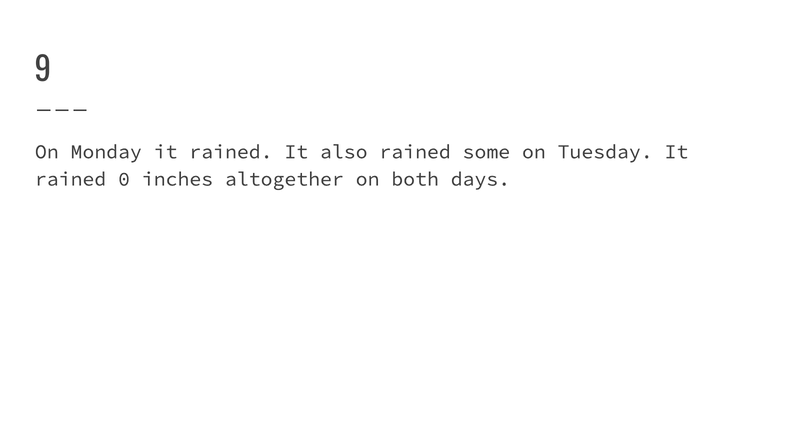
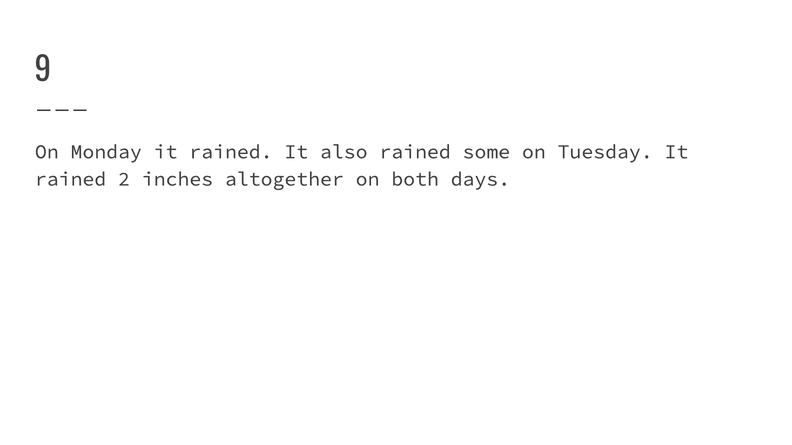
0: 0 -> 2 (124, 179)
